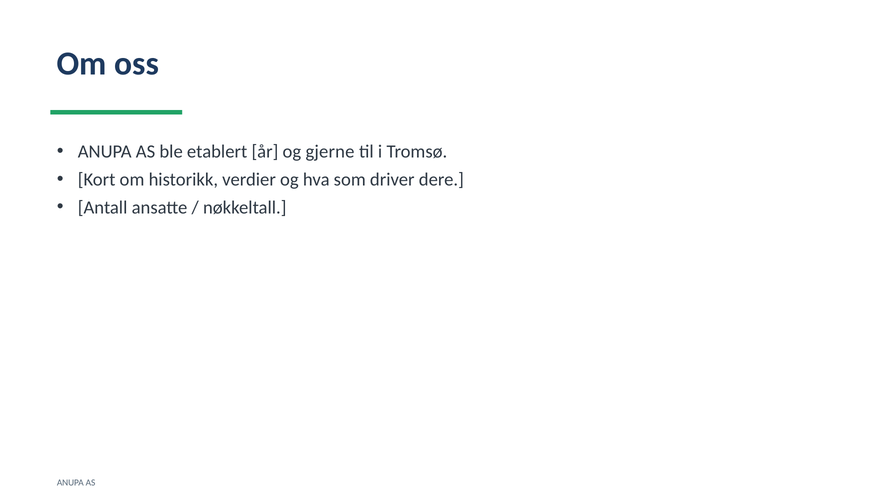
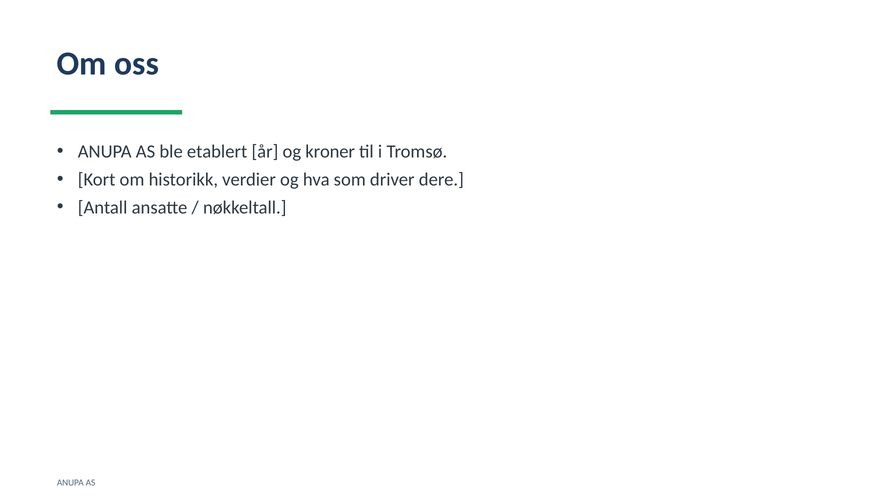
gjerne: gjerne -> kroner (330, 151)
